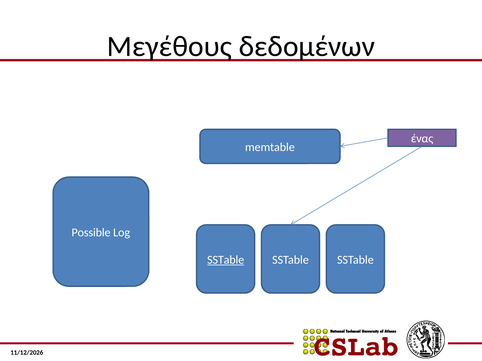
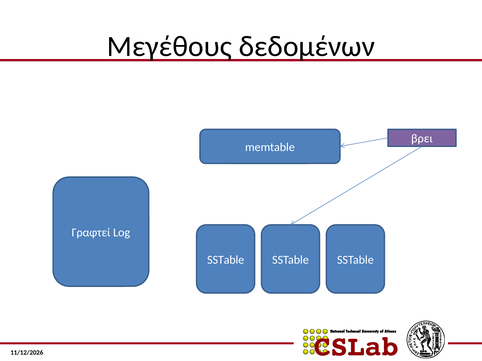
ένας: ένας -> βρει (422, 139)
Possible: Possible -> Γραφτεί (91, 233)
SSTable underline: present -> none (226, 260)
